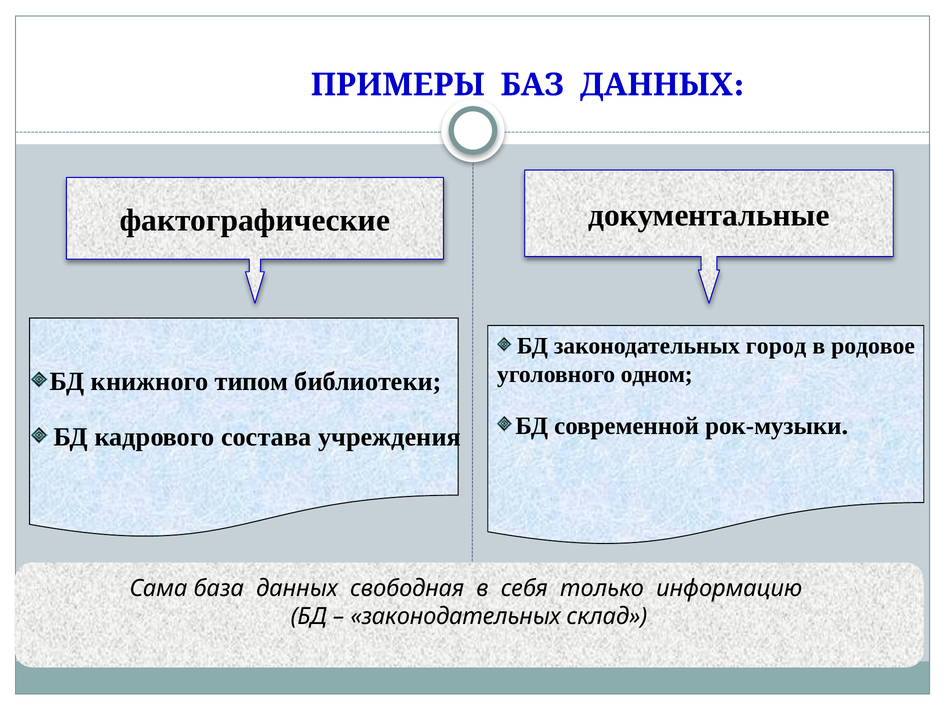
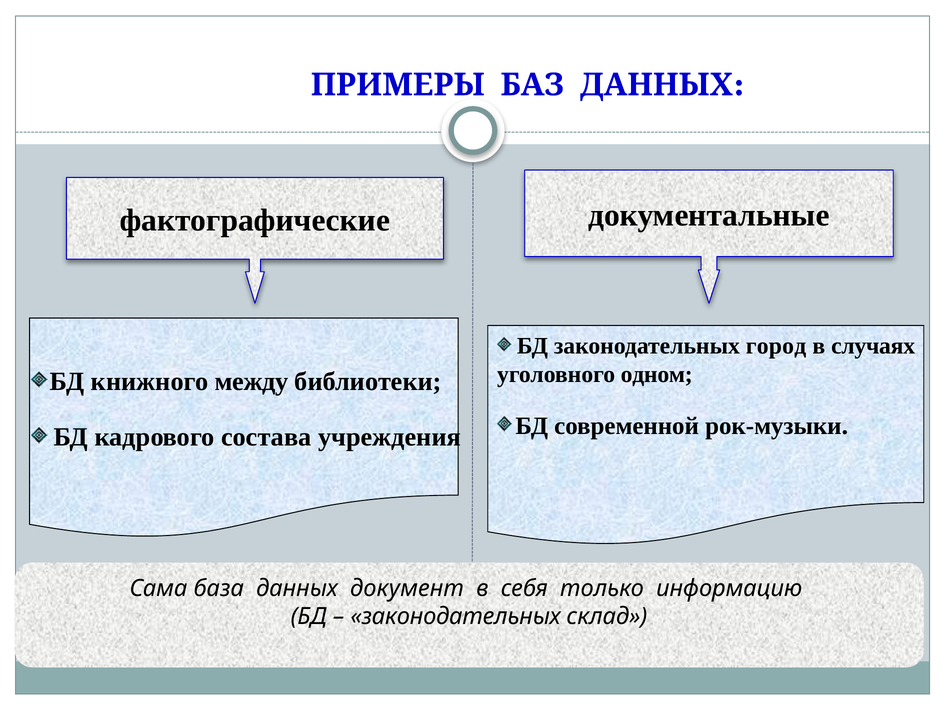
родовое: родовое -> случаях (873, 346)
типом: типом -> между (251, 381)
свободная: свободная -> документ (407, 588)
